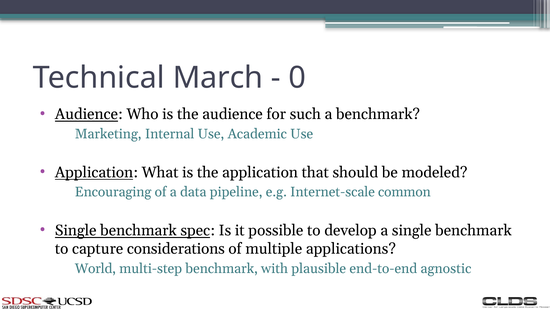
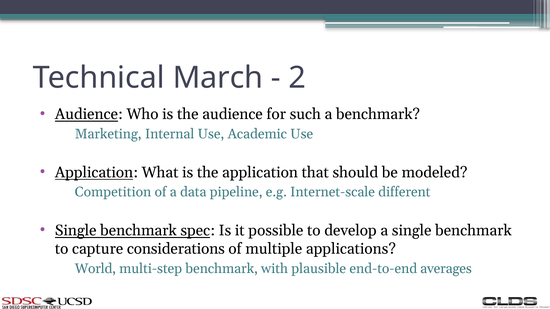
0: 0 -> 2 (297, 78)
Encouraging: Encouraging -> Competition (113, 192)
common: common -> different (404, 192)
agnostic: agnostic -> averages (446, 269)
